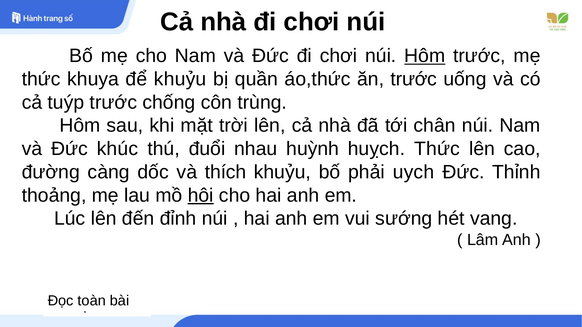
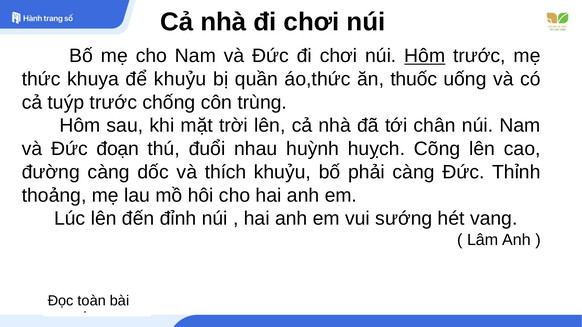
ăn trước: trước -> thuốc (414, 79)
khúc: khúc -> đoạn (118, 149)
huỵch Thức: Thức -> Cõng (437, 149)
phải uych: uych -> càng (414, 172)
hôi underline: present -> none (201, 196)
